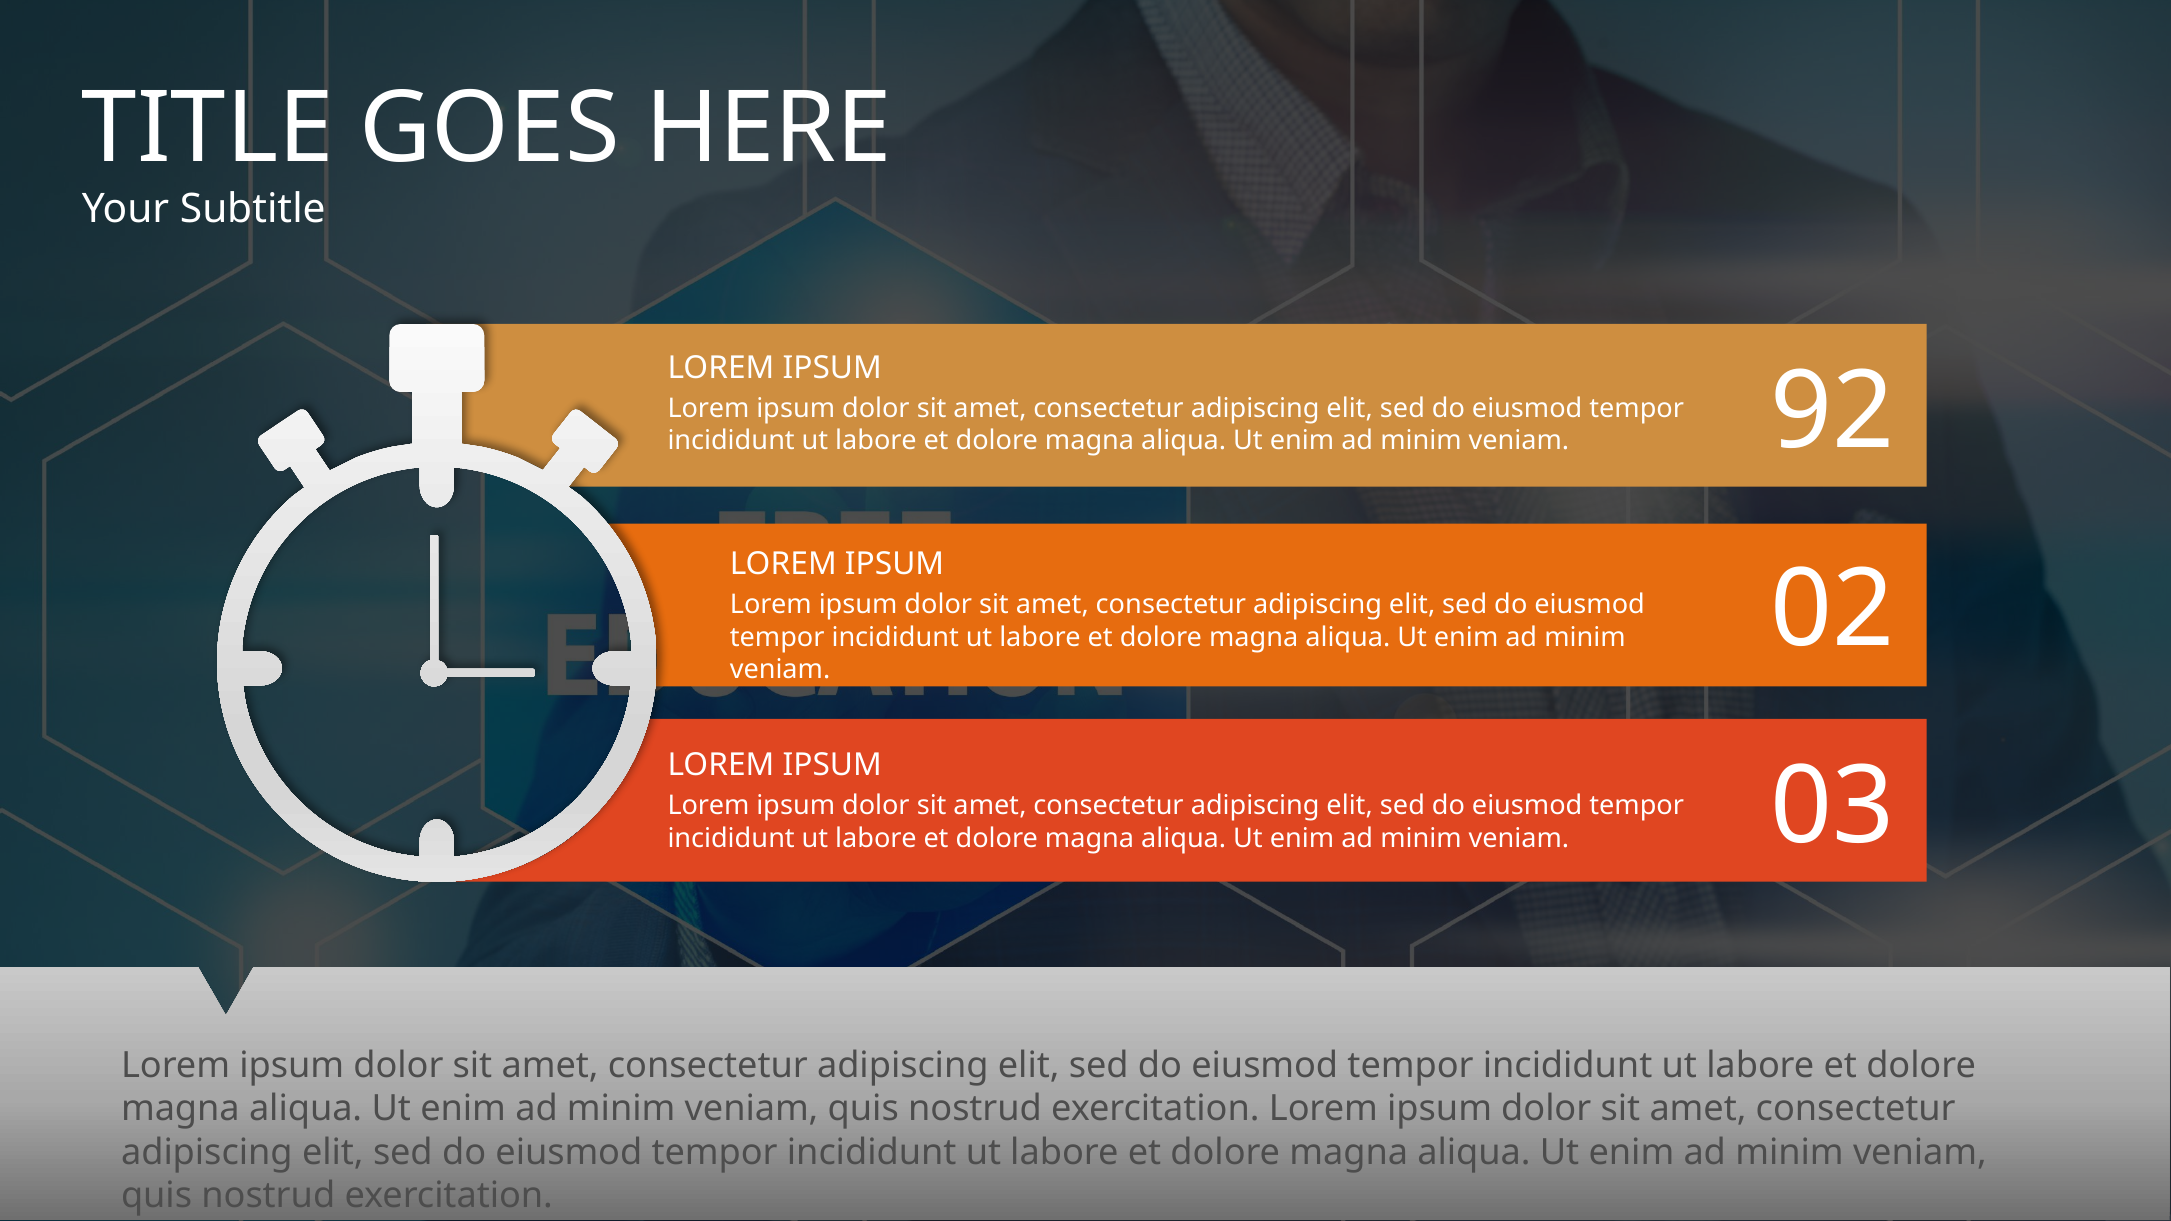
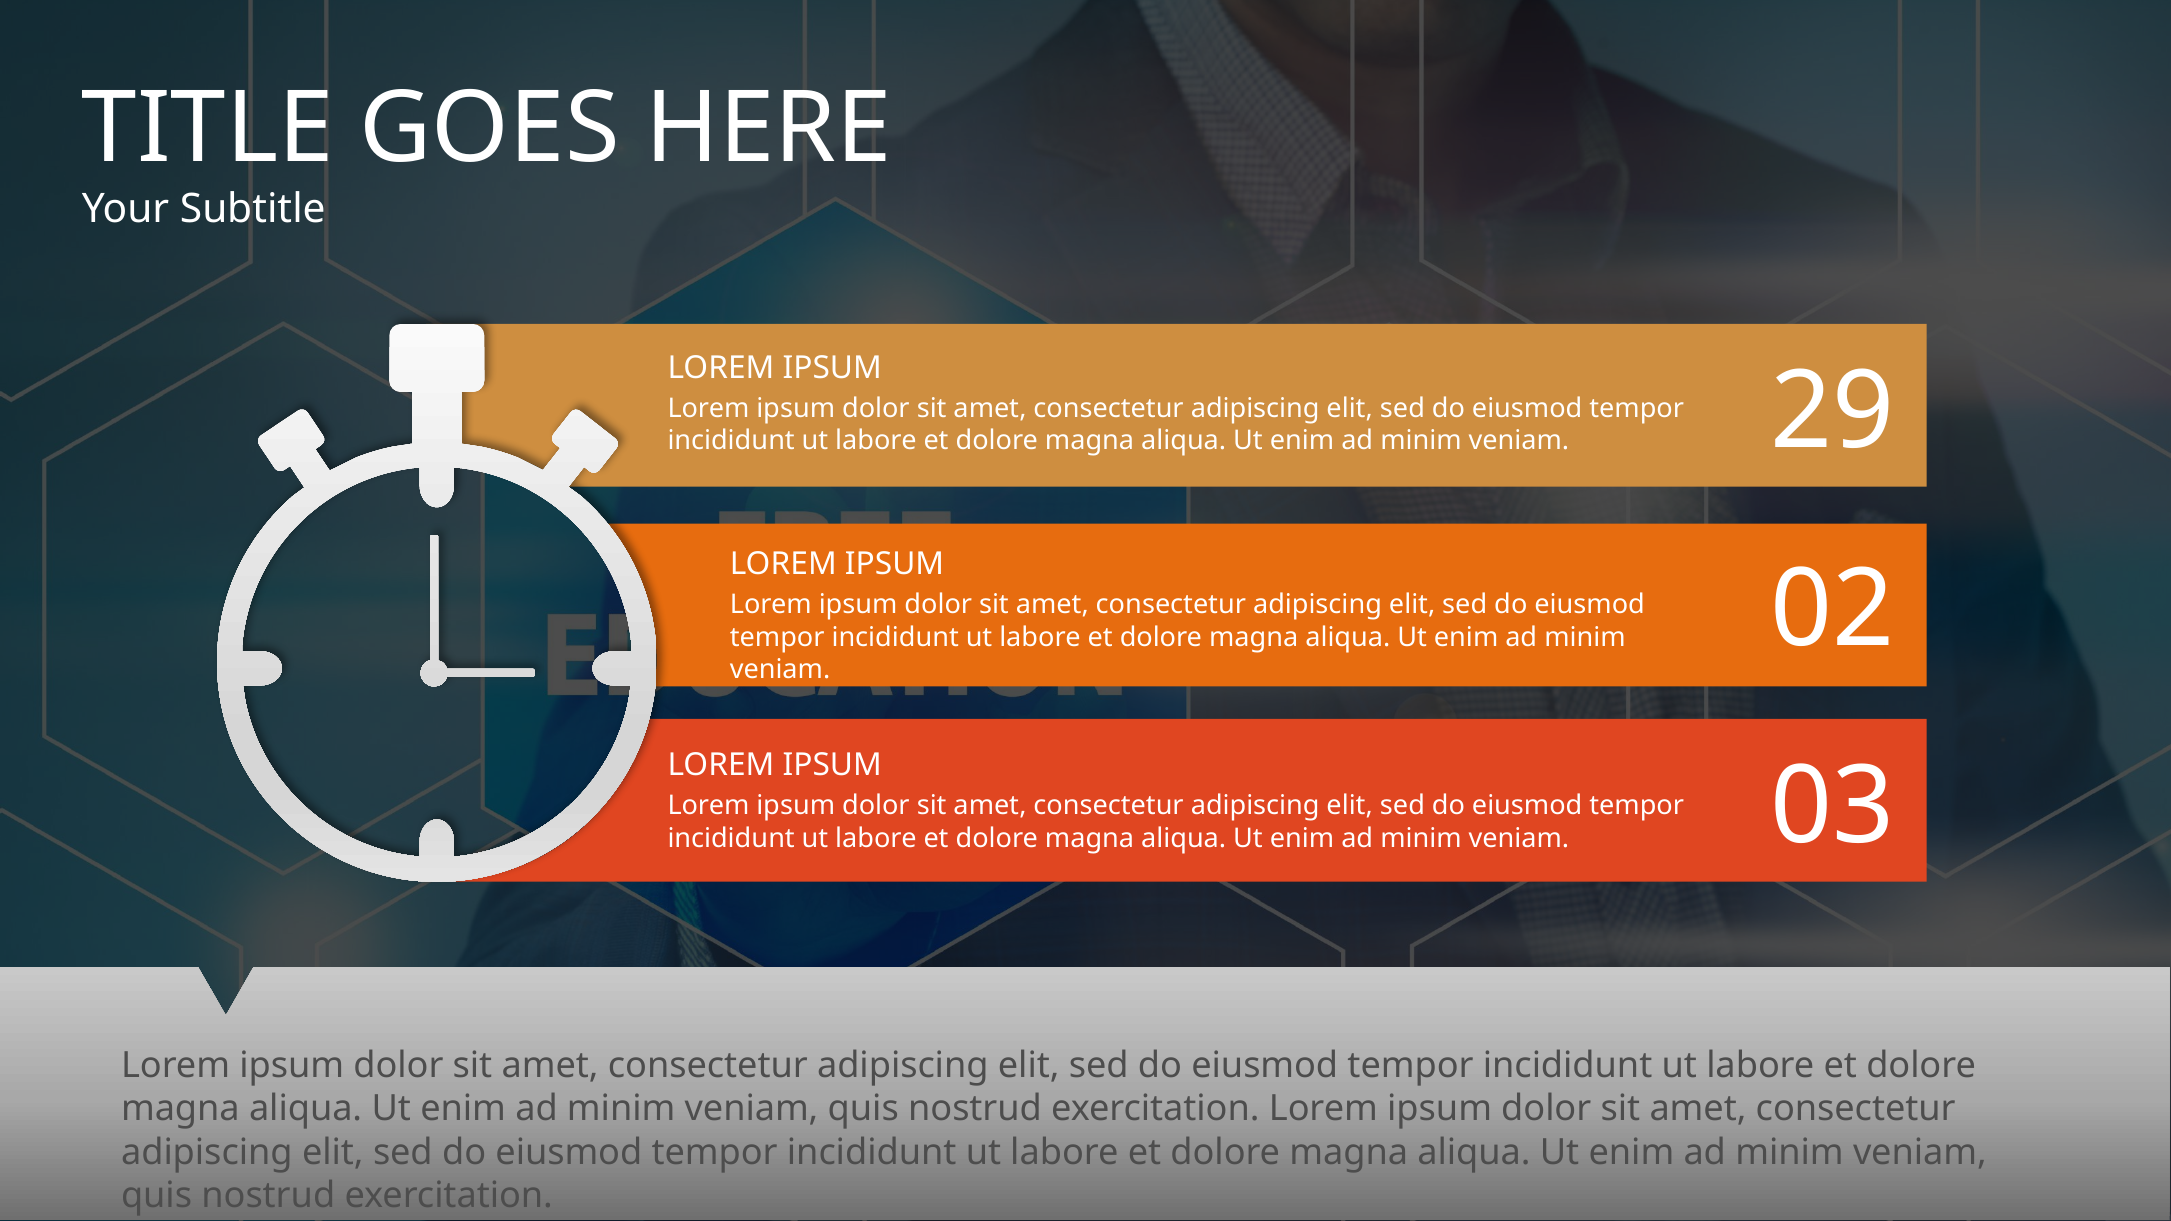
92: 92 -> 29 (1832, 412)
